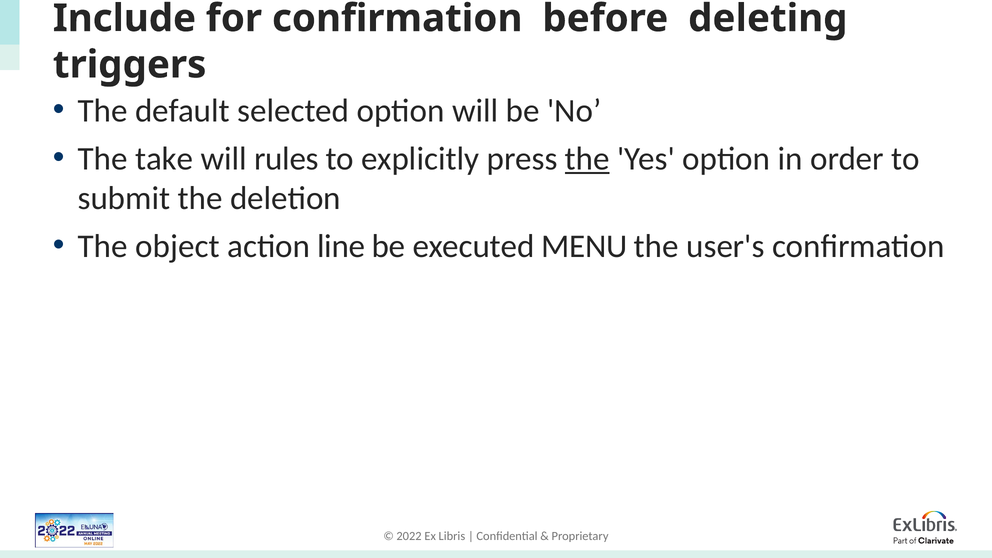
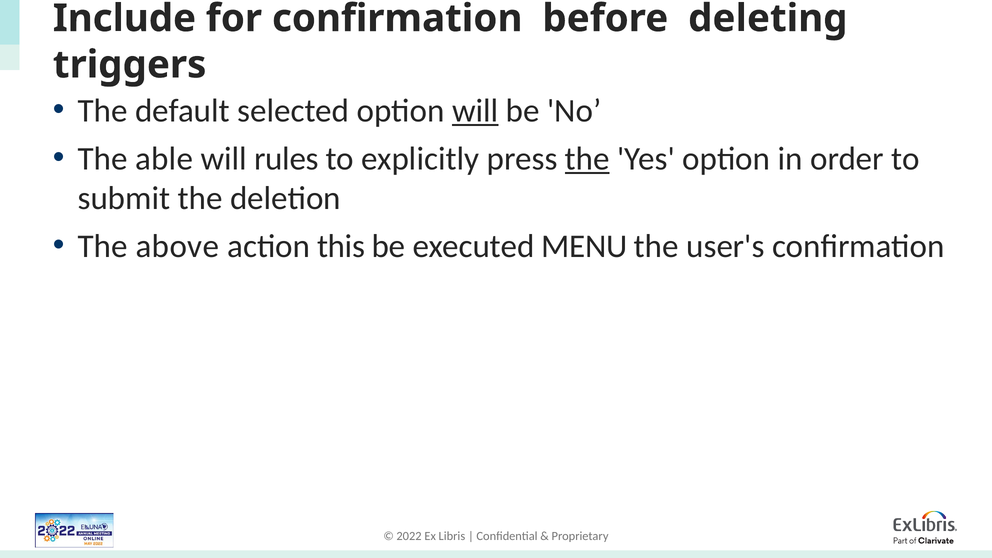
will underline: none -> present (475, 111)
take: take -> able (164, 159)
object: object -> above (177, 246)
line: line -> this (341, 246)
